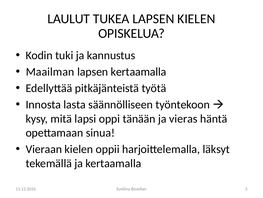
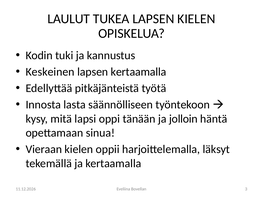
Maailman: Maailman -> Keskeinen (50, 72)
vieras: vieras -> jolloin (183, 118)
